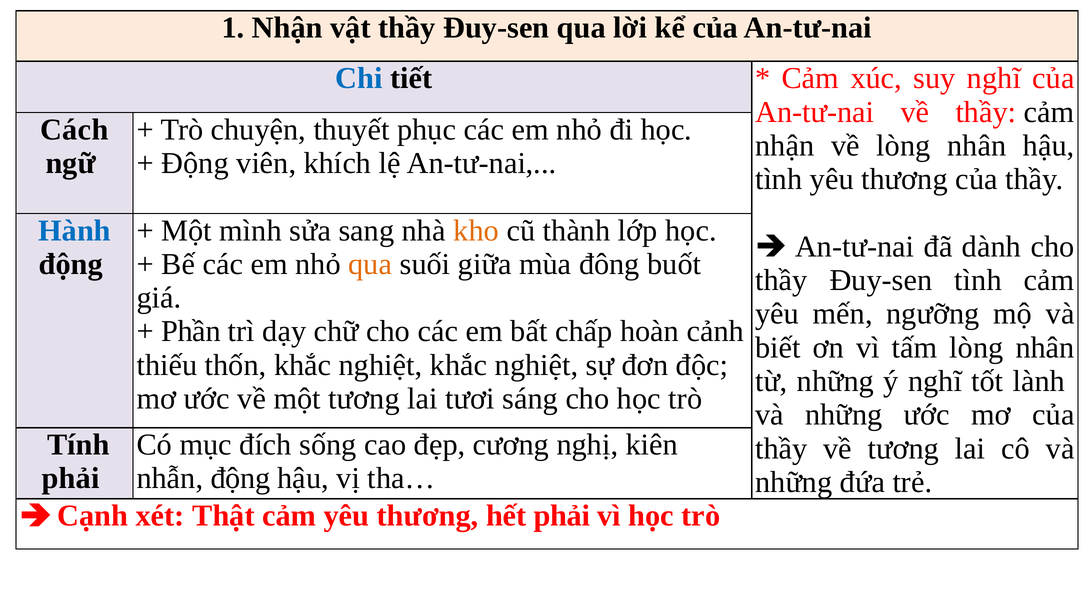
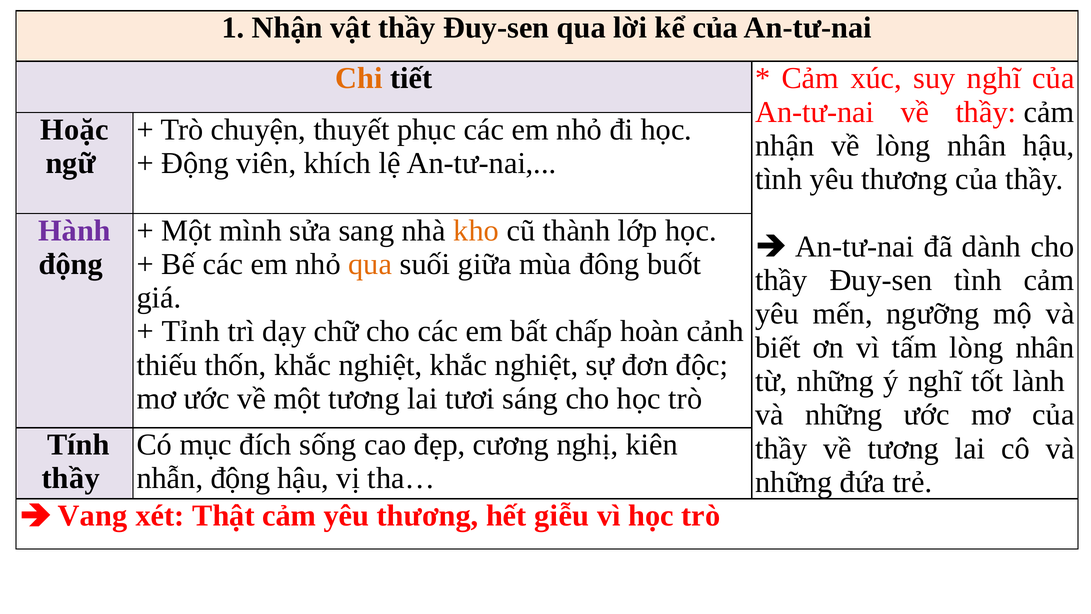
Chi colour: blue -> orange (359, 78)
Cách: Cách -> Hoặc (74, 129)
Hành colour: blue -> purple (75, 230)
Phần: Phần -> Tỉnh (191, 331)
phải: phải -> thầy (71, 478)
Cạnh: Cạnh -> Vang (93, 516)
hết phải: phải -> giễu (562, 516)
